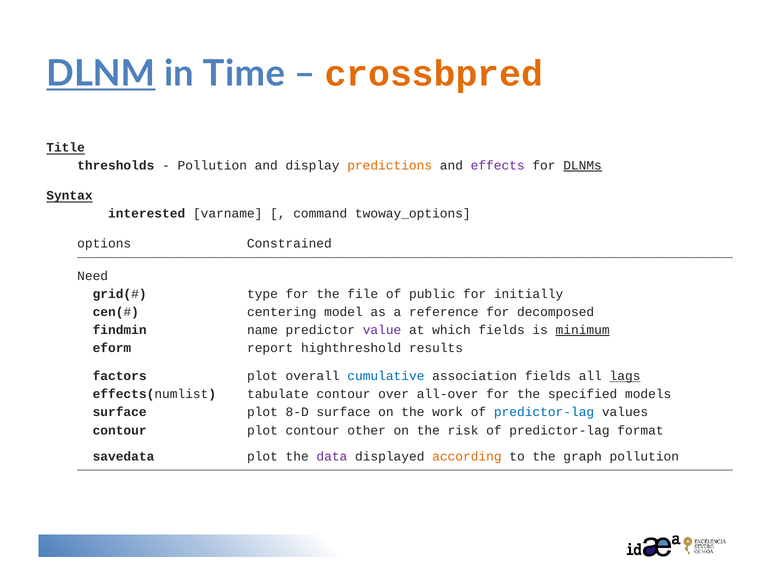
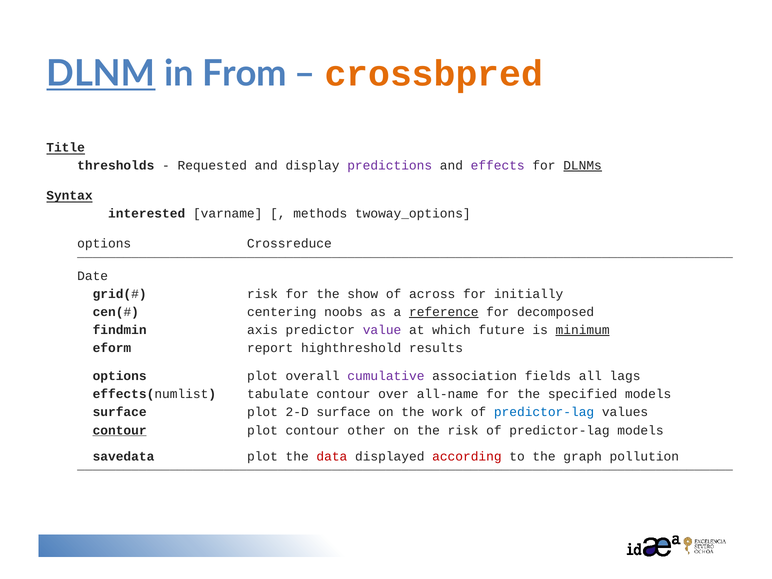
Time: Time -> From (244, 74)
Pollution: Pollution -> Requested (212, 166)
predictions colour: orange -> purple (390, 166)
command: command -> methods (320, 214)
Constrained: Constrained -> Crossreduce (289, 244)
Need: Need -> Date (93, 276)
type: type -> risk (262, 294)
file: file -> show (363, 294)
public: public -> across (432, 294)
model: model -> noobs (343, 312)
reference underline: none -> present (444, 312)
name: name -> axis (262, 330)
which fields: fields -> future (502, 330)
factors: factors -> options (120, 376)
cumulative colour: blue -> purple (386, 376)
lags underline: present -> none (625, 376)
all-over: all-over -> all-name (448, 394)
8-D: 8-D -> 2-D (297, 412)
contour underline: none -> present (120, 430)
predictor-lag format: format -> models (640, 430)
data colour: purple -> red (332, 456)
according colour: orange -> red (467, 456)
